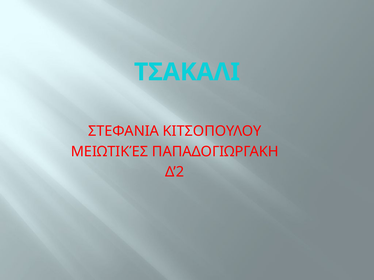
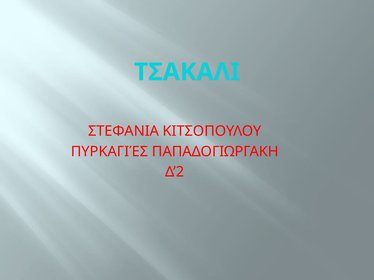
ΜΕΙΩΤΙΚΈΣ: ΜΕΙΩΤΙΚΈΣ -> ΠΥΡΚΑΓΙΈΣ (109, 152)
